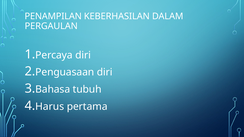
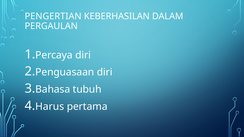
PENAMPILAN: PENAMPILAN -> PENGERTIAN (53, 16)
